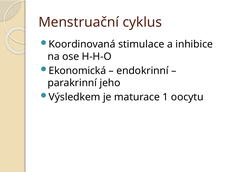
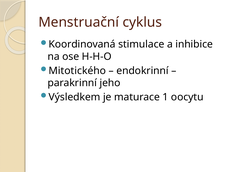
Ekonomická: Ekonomická -> Mitotického (77, 71)
